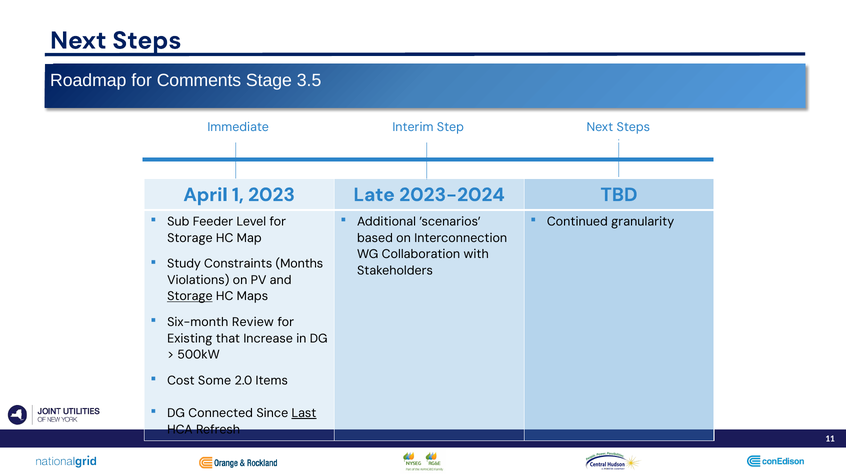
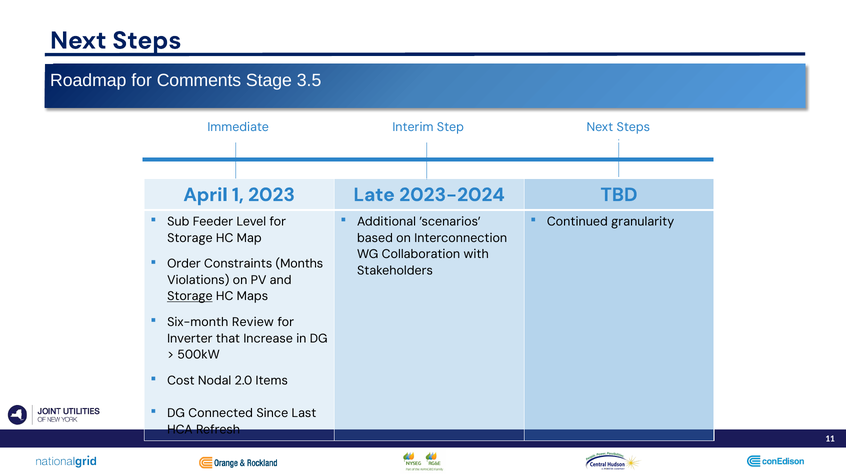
Study: Study -> Order (184, 264)
Existing: Existing -> Inverter (190, 338)
Some: Some -> Nodal (215, 380)
Last underline: present -> none (304, 413)
